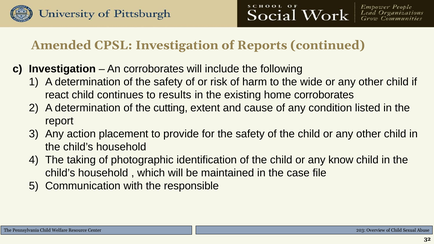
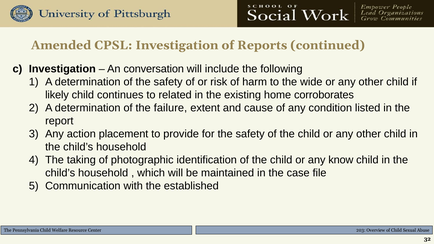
An corroborates: corroborates -> conversation (154, 69)
react: react -> likely (57, 95)
results: results -> related (175, 95)
cutting: cutting -> failure (170, 108)
responsible: responsible -> established (191, 186)
